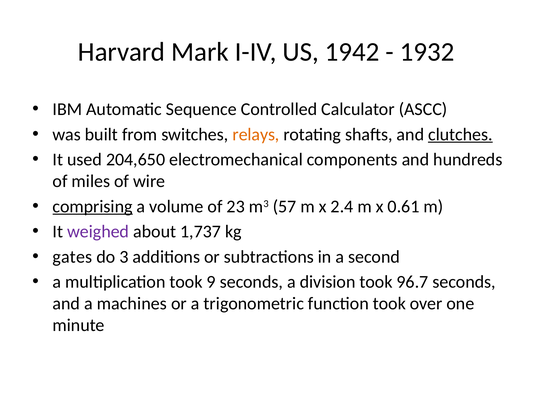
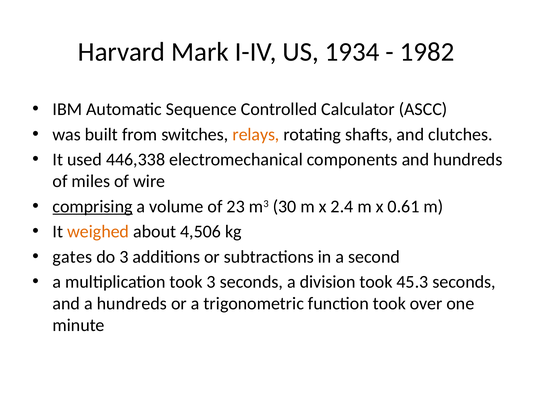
1942: 1942 -> 1934 (352, 52)
1932: 1932 -> 1982 (427, 52)
clutches underline: present -> none (460, 134)
204,650: 204,650 -> 446,338 (136, 159)
57: 57 -> 30 (285, 206)
weighed colour: purple -> orange (98, 231)
1,737: 1,737 -> 4,506 (201, 231)
took 9: 9 -> 3 (211, 282)
96.7: 96.7 -> 45.3 (412, 282)
a machines: machines -> hundreds (132, 303)
